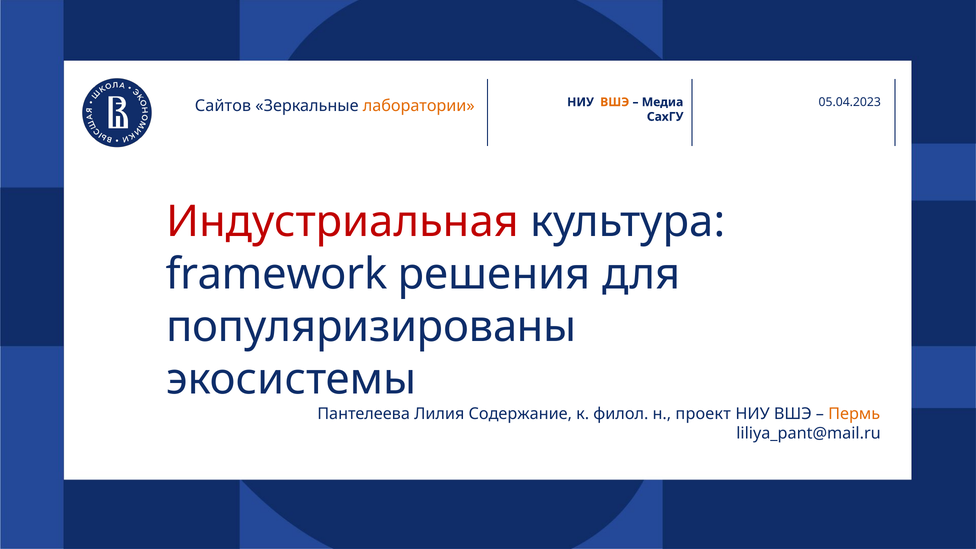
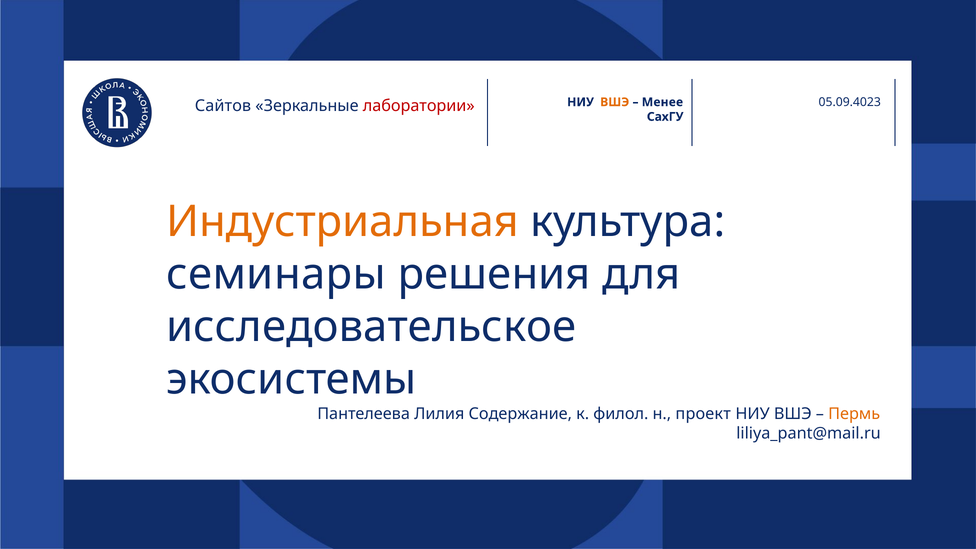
05.04.2023: 05.04.2023 -> 05.09.4023 (850, 102)
лаборатории colour: orange -> red (419, 106)
Медиа: Медиа -> Менее (662, 102)
Индустриальная colour: red -> orange (343, 222)
framework: framework -> семинары (276, 274)
популяризированы: популяризированы -> исследовательское (371, 327)
